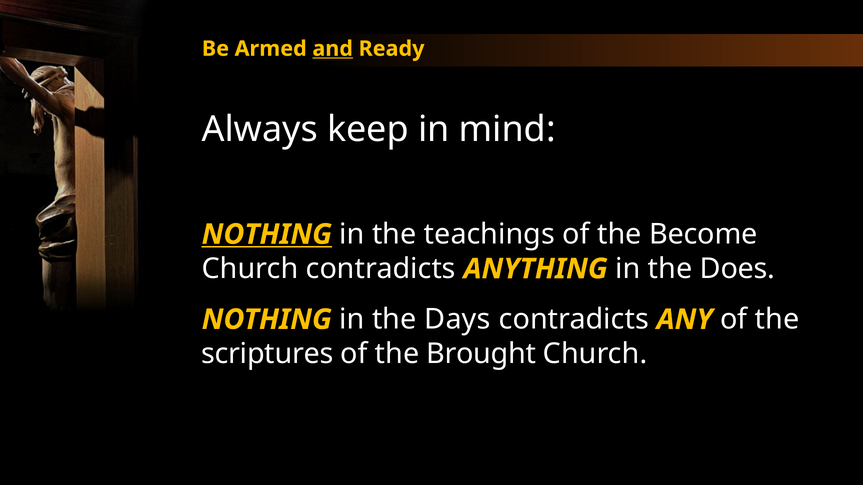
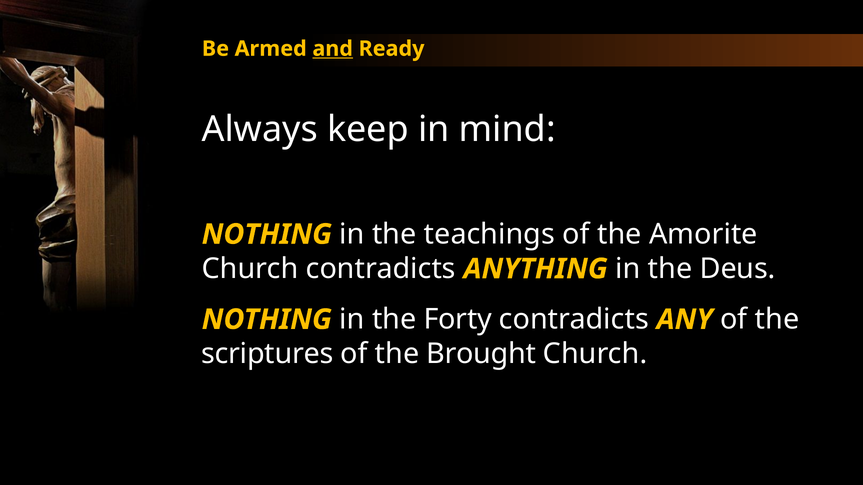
NOTHING underline: present -> none (267, 235)
Become: Become -> Amorite (703, 235)
Does: Does -> Deus (738, 269)
Days: Days -> Forty (458, 320)
